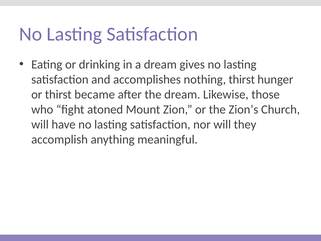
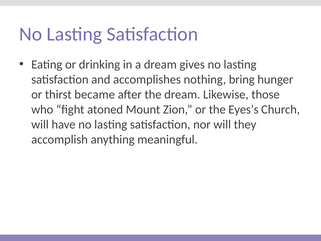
nothing thirst: thirst -> bring (242, 79)
Zion’s: Zion’s -> Eyes’s (243, 109)
